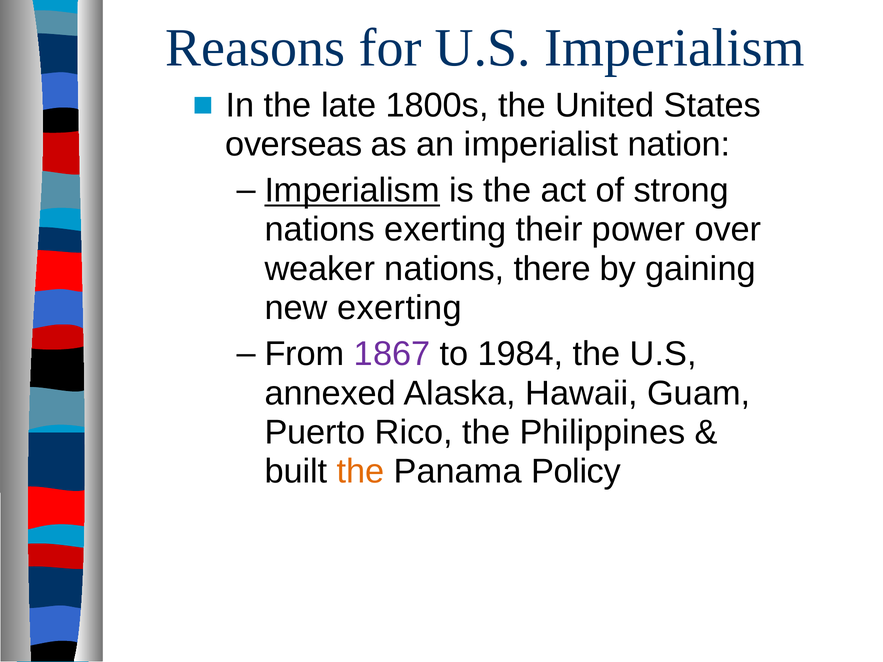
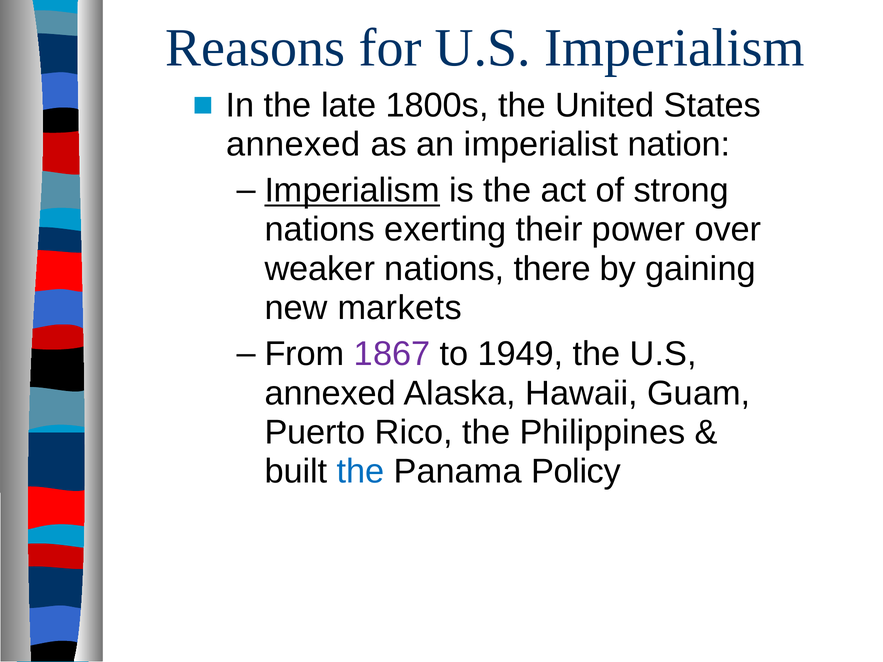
overseas: overseas -> annexed (293, 145)
new exerting: exerting -> markets (400, 308)
1984: 1984 -> 1949 (521, 354)
the colour: orange -> blue (361, 472)
